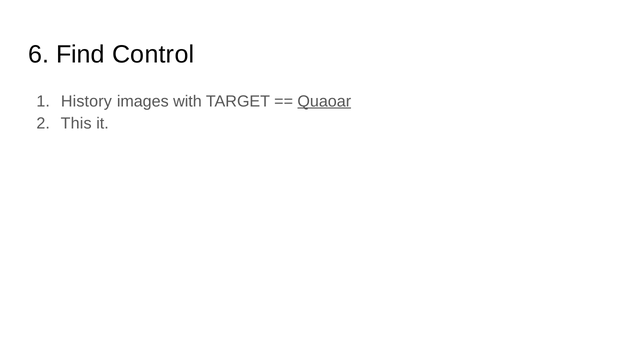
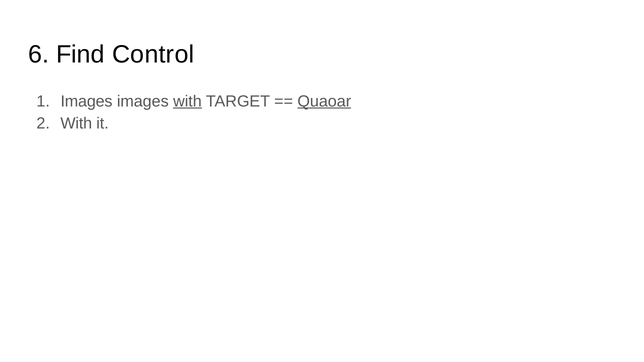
History: History -> Images (87, 101)
with underline: none -> present (187, 101)
This: This -> With (76, 123)
